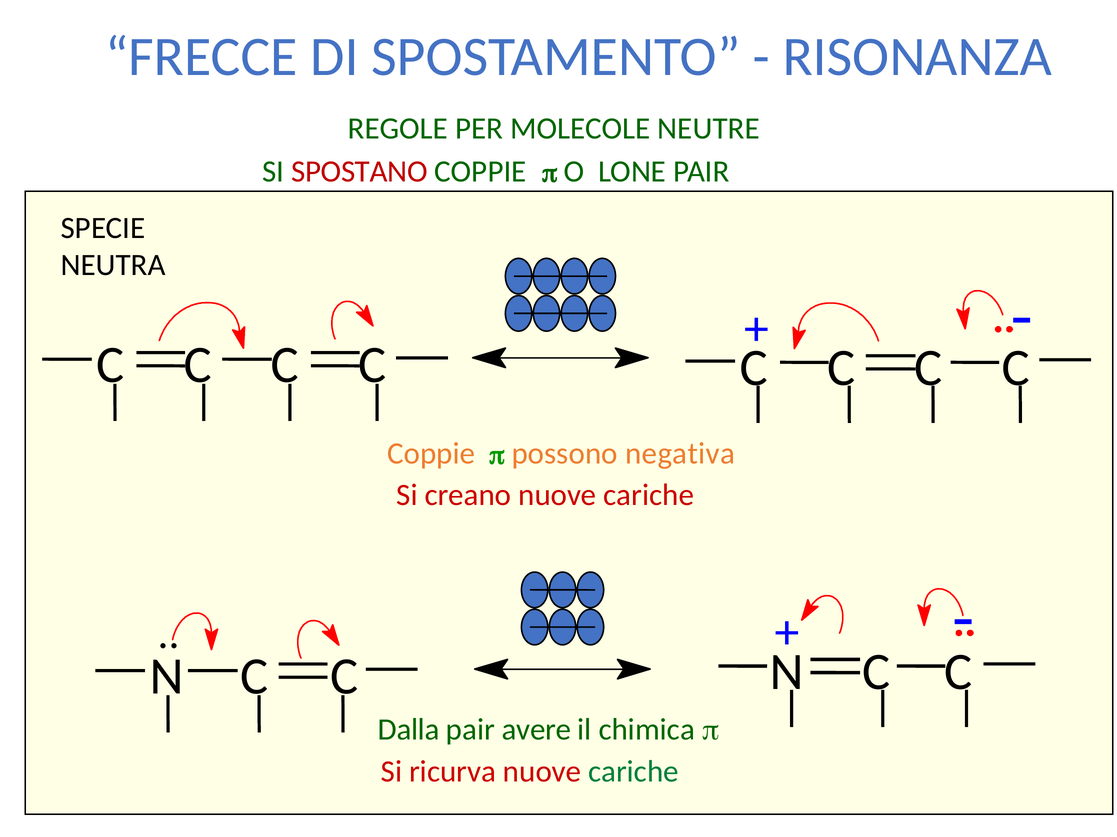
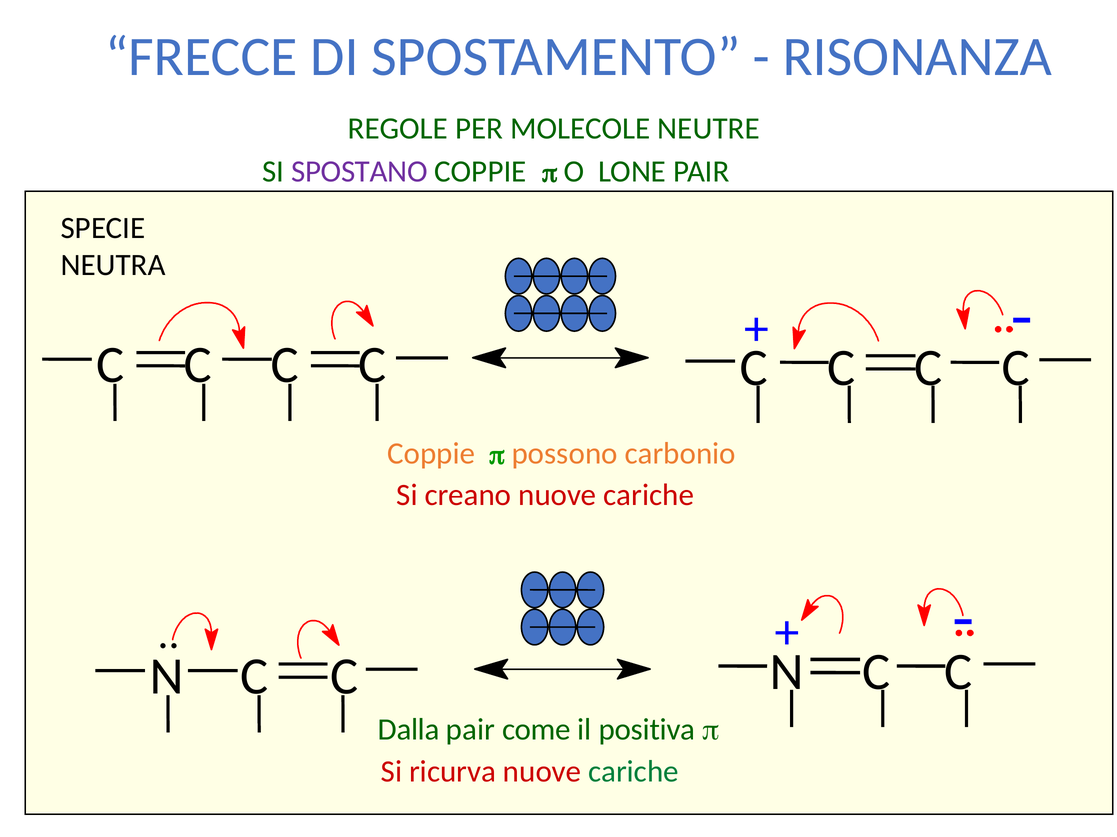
SPOSTANO colour: red -> purple (359, 172)
negativa: negativa -> carbonio (680, 454)
avere: avere -> come (536, 730)
chimica: chimica -> positiva (647, 730)
